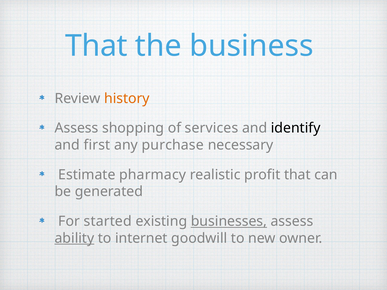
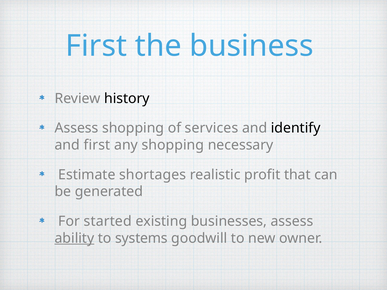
That: That -> First (96, 46)
history colour: orange -> black (127, 98)
any purchase: purchase -> shopping (173, 145)
pharmacy: pharmacy -> shortages (153, 175)
businesses underline: present -> none (229, 221)
internet: internet -> systems (141, 238)
